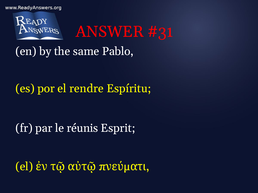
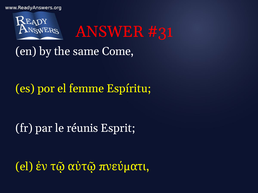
Pablo: Pablo -> Come (118, 51)
rendre: rendre -> femme (87, 89)
